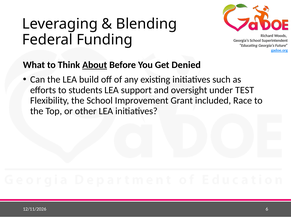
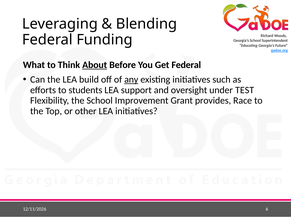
Get Denied: Denied -> Federal (186, 65)
any underline: none -> present (131, 79)
included: included -> provides (213, 100)
